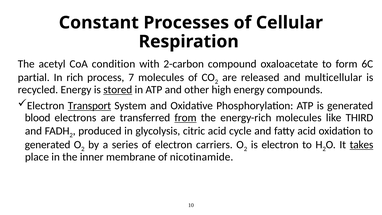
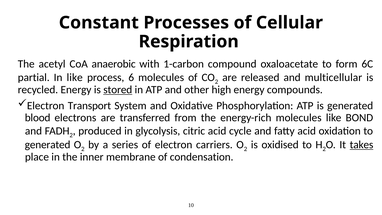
condition: condition -> anaerobic (114, 64)
2-carbon: 2-carbon -> 1-carbon (184, 64)
In rich: rich -> like (75, 77)
7: 7 -> 6 (131, 77)
Transport underline: present -> none (89, 106)
from underline: present -> none (186, 118)
THIRD: THIRD -> BOND (359, 118)
is electron: electron -> oxidised (280, 145)
nicotinamide: nicotinamide -> condensation (202, 157)
